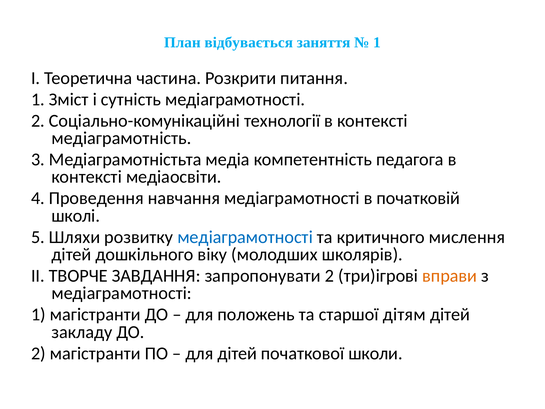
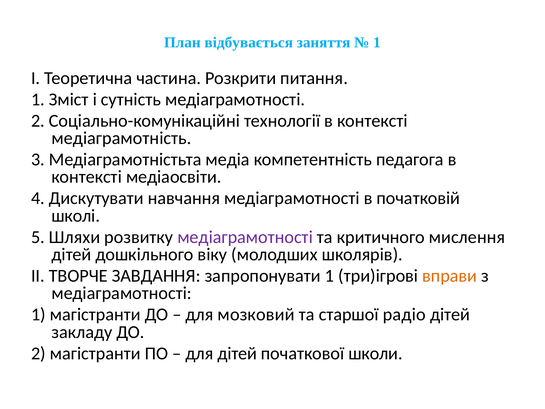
Проведення: Проведення -> Дискутувати (96, 198)
медіаграмотності colour: blue -> purple (245, 237)
запропонувати 2: 2 -> 1 (329, 276)
положень: положень -> мозковий (256, 314)
дітям: дітям -> радіо (404, 314)
